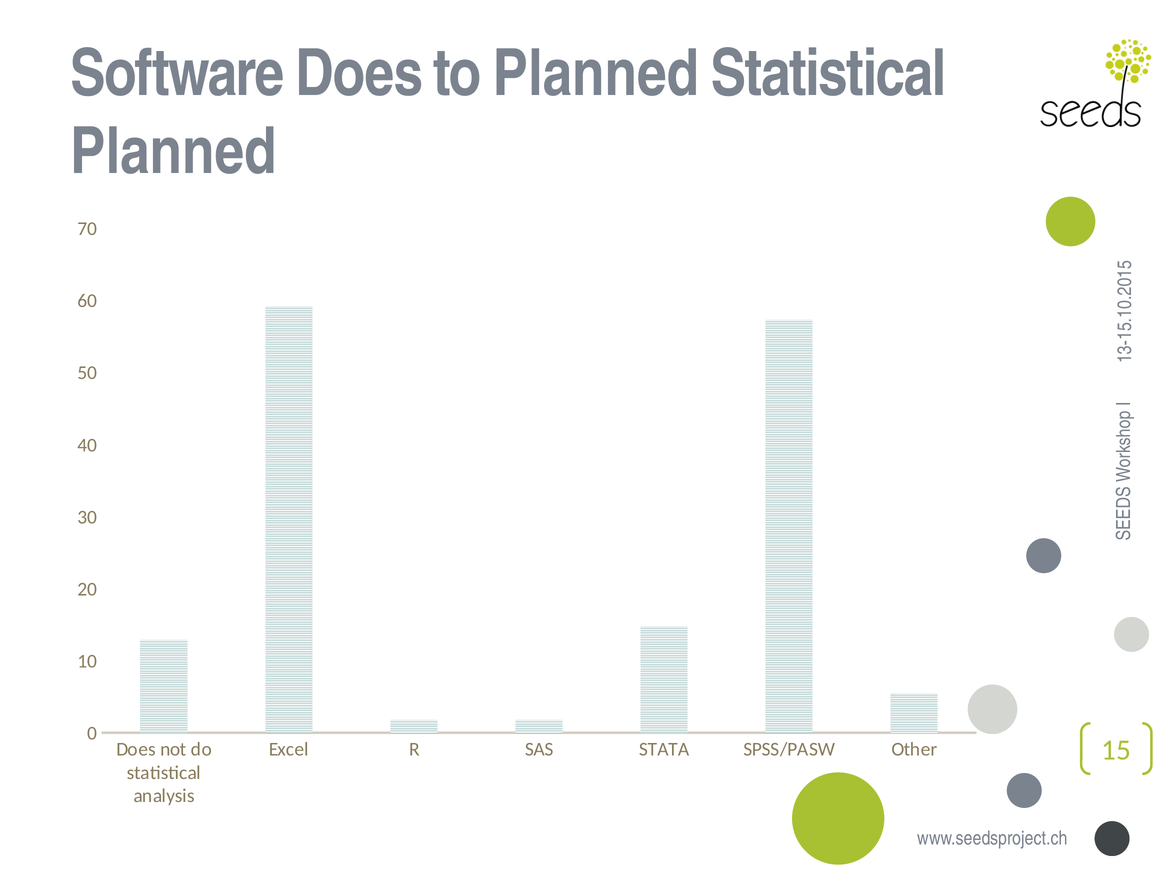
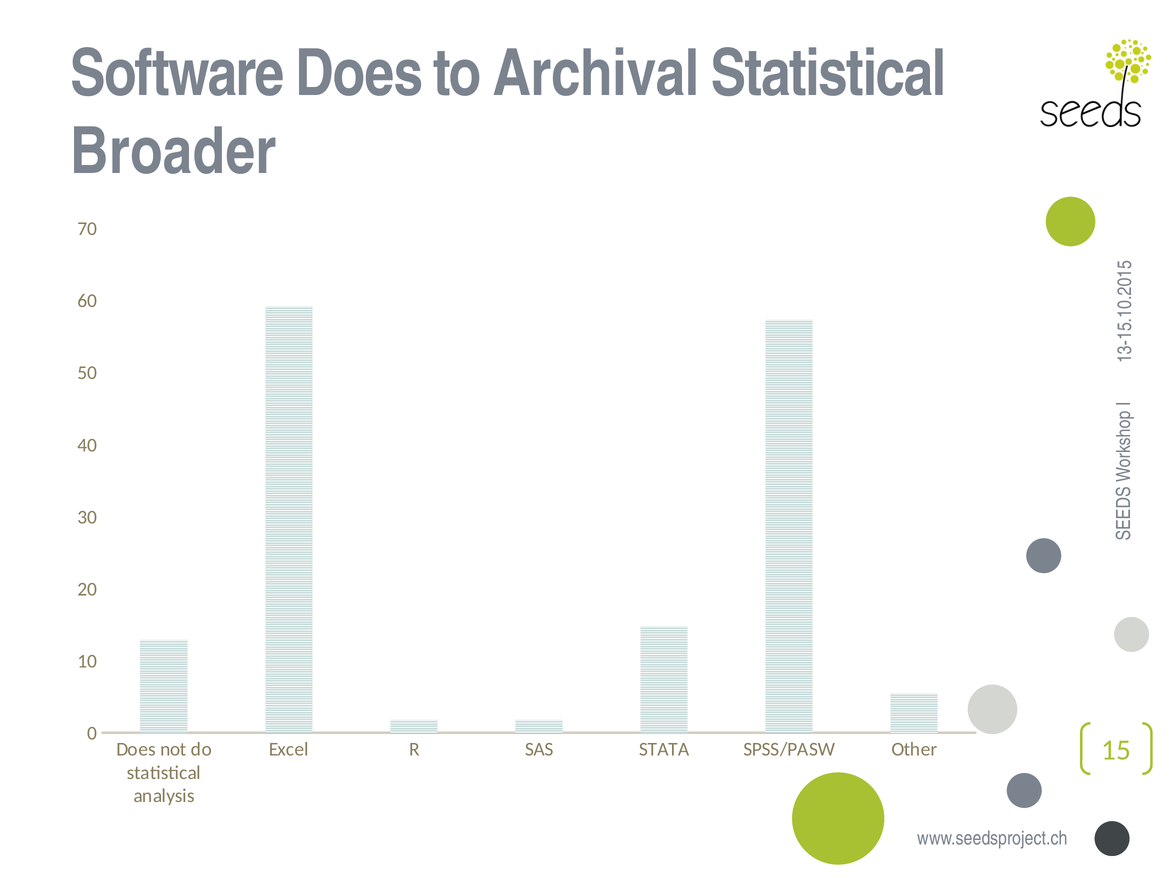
to Planned: Planned -> Archival (596, 74)
Planned: Planned -> Broader (173, 152)
